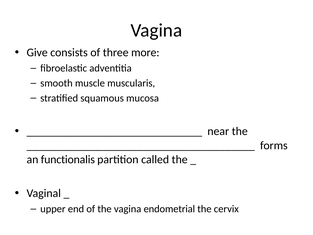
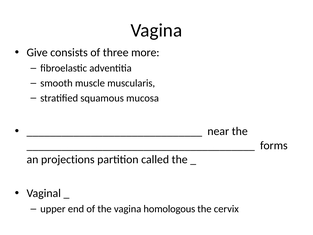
functionalis: functionalis -> projections (68, 159)
endometrial: endometrial -> homologous (169, 209)
